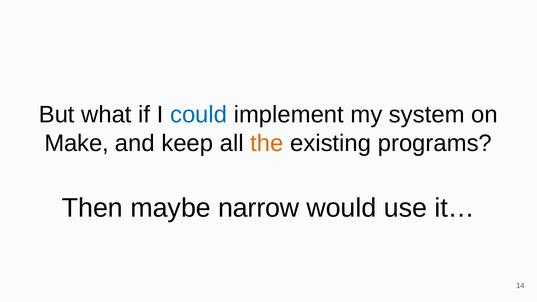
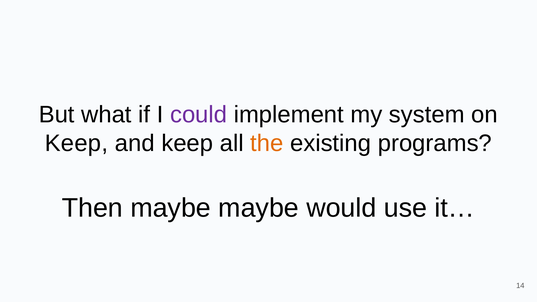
could colour: blue -> purple (199, 115)
Make: Make -> Keep (76, 143)
maybe narrow: narrow -> maybe (259, 208)
